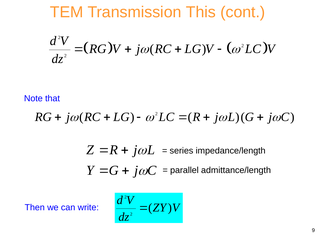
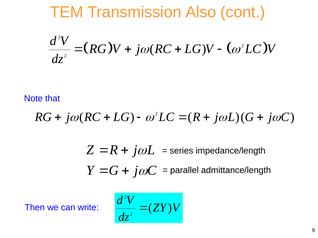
This: This -> Also (201, 12)
